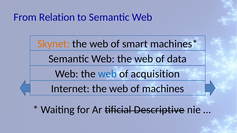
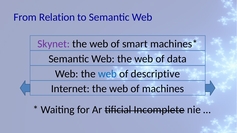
Skynet colour: orange -> purple (54, 44)
acquisition: acquisition -> descriptive (155, 74)
Descriptive: Descriptive -> Incomplete (159, 110)
